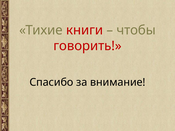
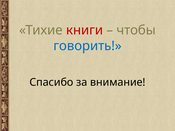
говорить colour: red -> blue (87, 46)
